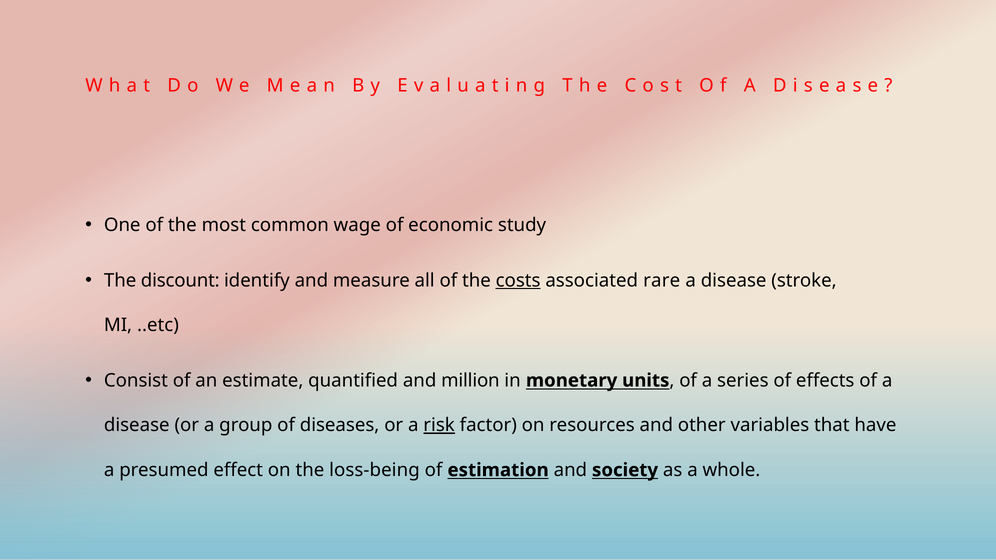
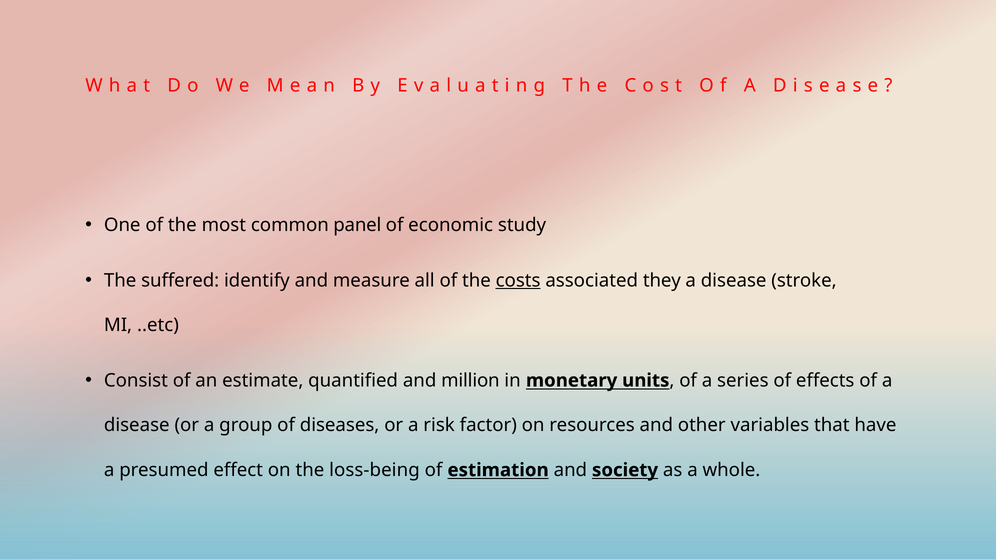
wage: wage -> panel (357, 225)
discount: discount -> suffered (180, 281)
rare: rare -> they (662, 281)
risk underline: present -> none (439, 425)
